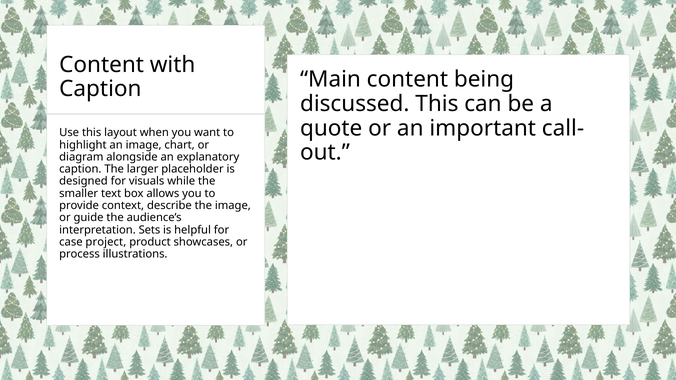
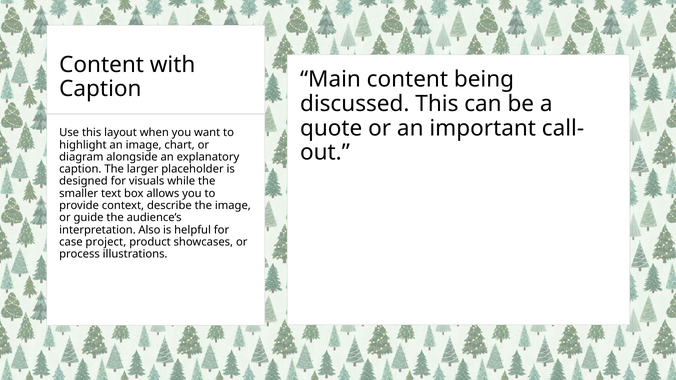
Sets: Sets -> Also (149, 230)
